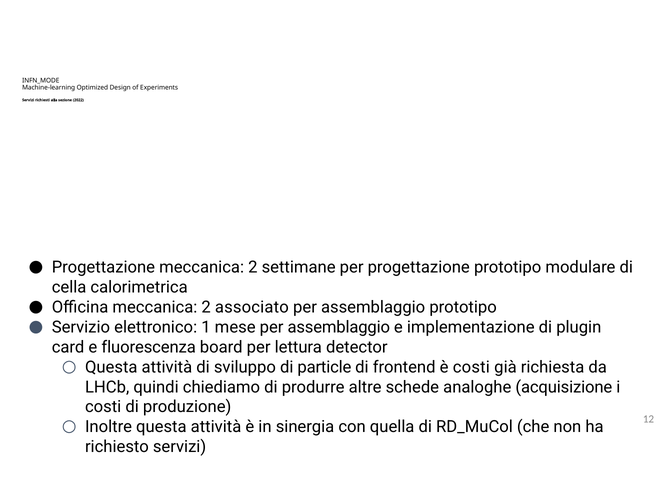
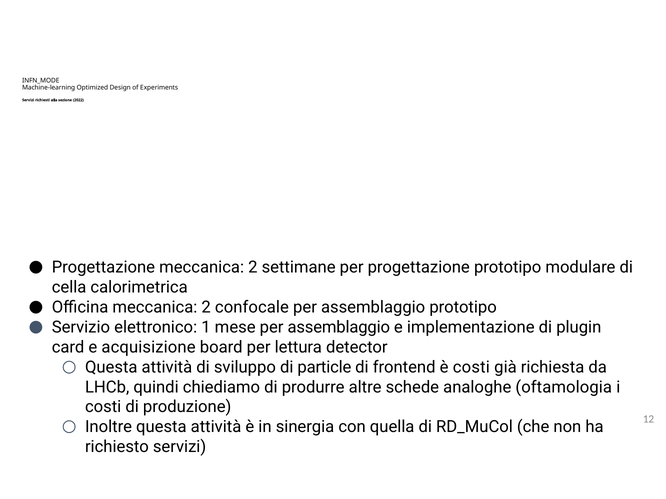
associato: associato -> confocale (252, 307)
fluorescenza: fluorescenza -> acquisizione (149, 347)
acquisizione: acquisizione -> oftamologia (564, 387)
